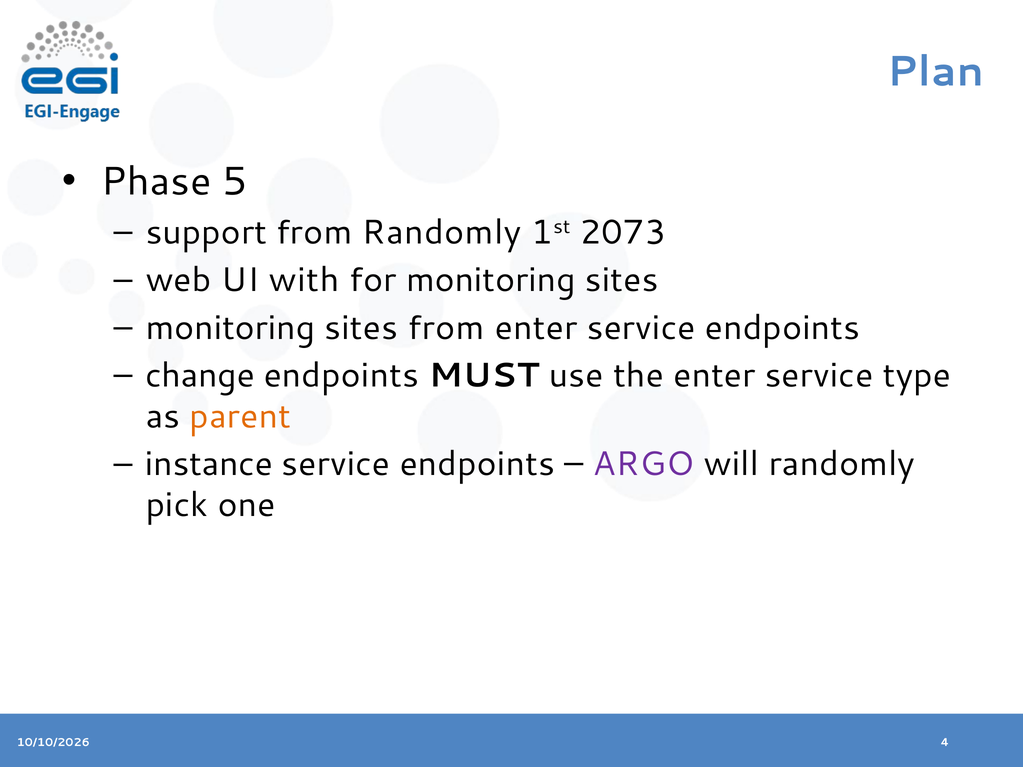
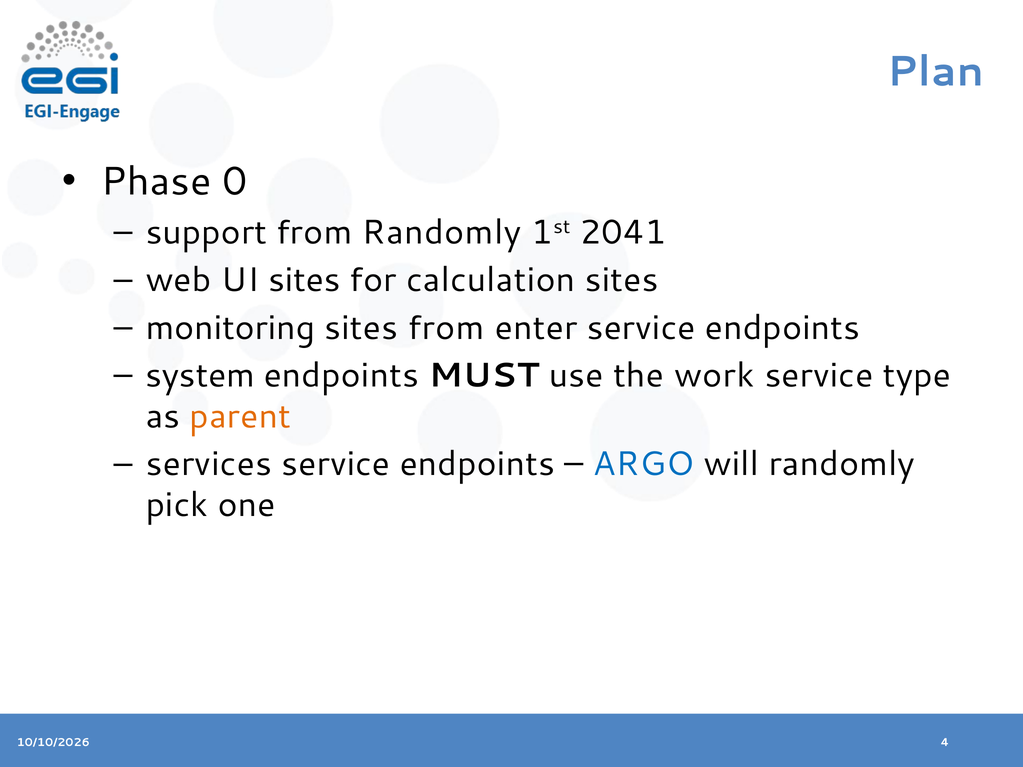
5: 5 -> 0 (235, 182)
2073: 2073 -> 2041 (623, 233)
UI with: with -> sites (305, 280)
for monitoring: monitoring -> calculation (491, 280)
change: change -> system (200, 376)
the enter: enter -> work (714, 376)
instance: instance -> services (209, 464)
ARGO colour: purple -> blue (644, 464)
